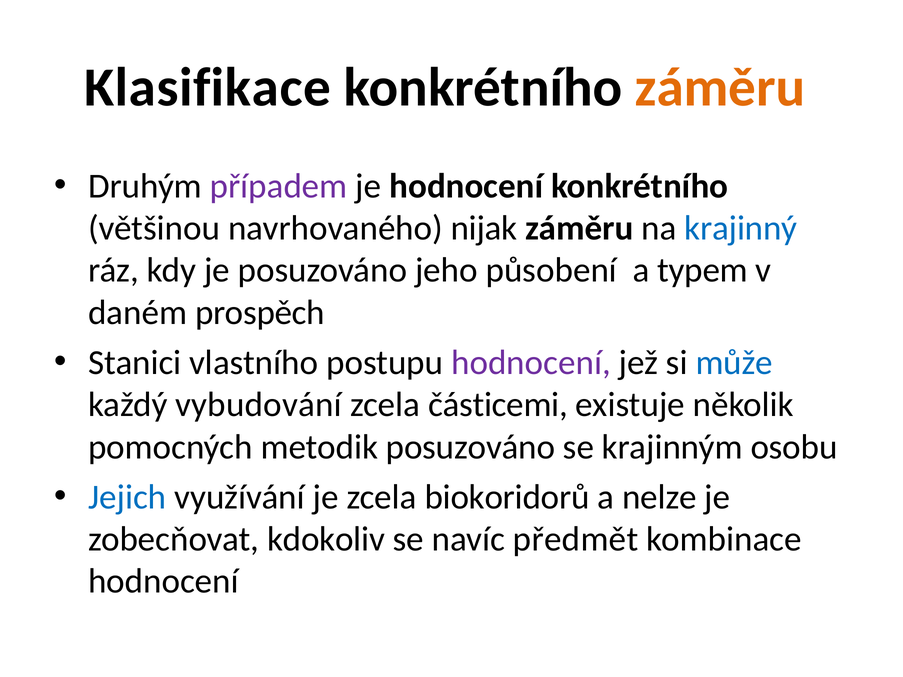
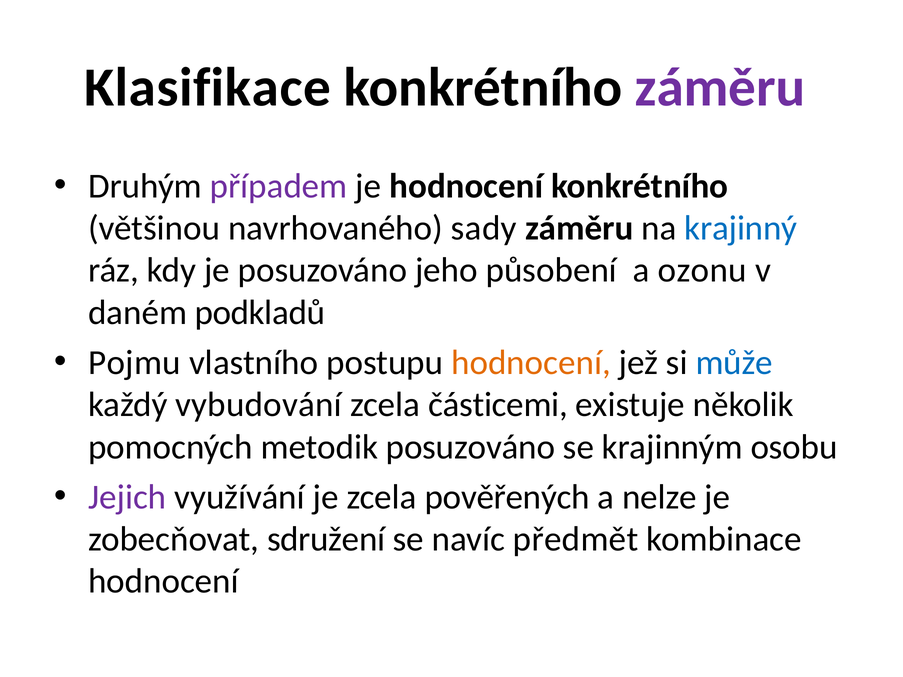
záměru colour: orange -> purple (720, 87)
nijak: nijak -> sady (484, 228)
typem: typem -> ozonu (702, 270)
prospěch: prospěch -> podkladů (260, 313)
Stanici: Stanici -> Pojmu (134, 363)
hodnocení colour: purple -> orange (531, 363)
Jejich colour: blue -> purple (127, 497)
biokoridorů: biokoridorů -> pověřených (507, 497)
kdokoliv: kdokoliv -> sdružení (326, 539)
